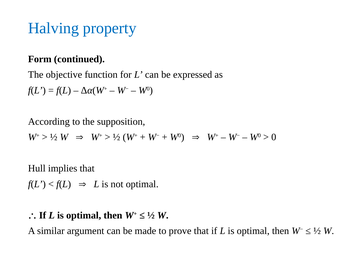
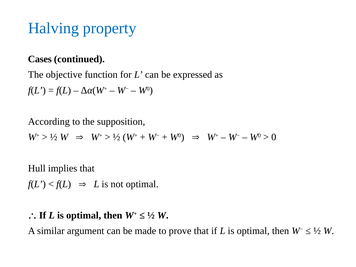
Form: Form -> Cases (40, 59)
